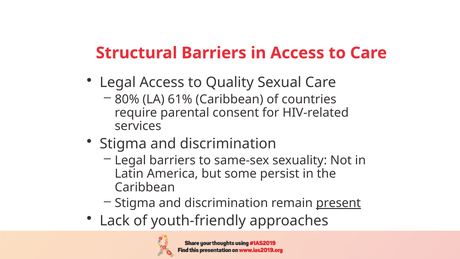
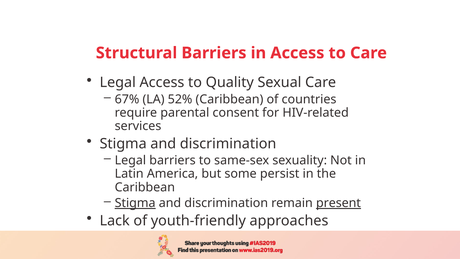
80%: 80% -> 67% (127, 99)
61%: 61% -> 52% (180, 99)
Stigma underline: none -> present (135, 203)
